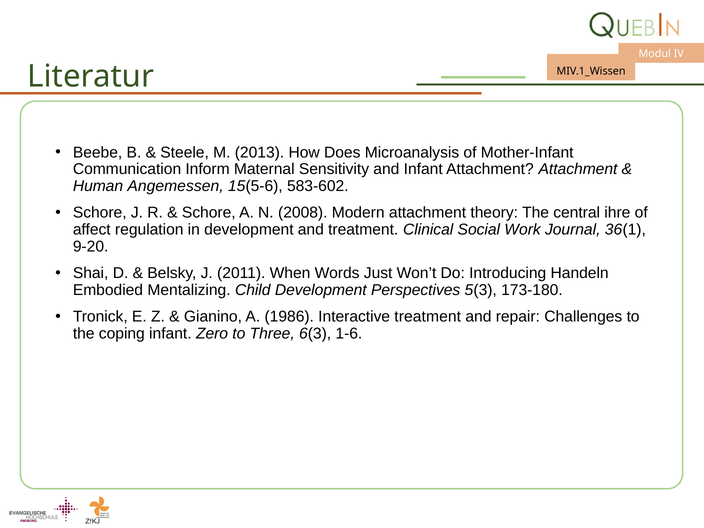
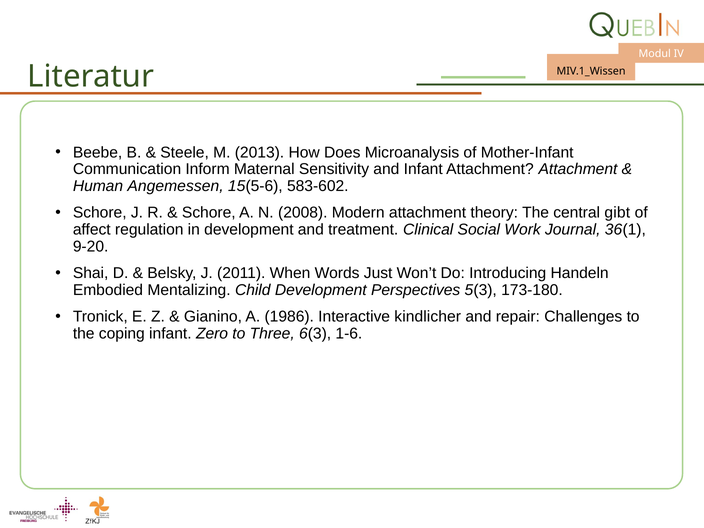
ihre: ihre -> gibt (617, 213)
Interactive treatment: treatment -> kindlicher (428, 317)
